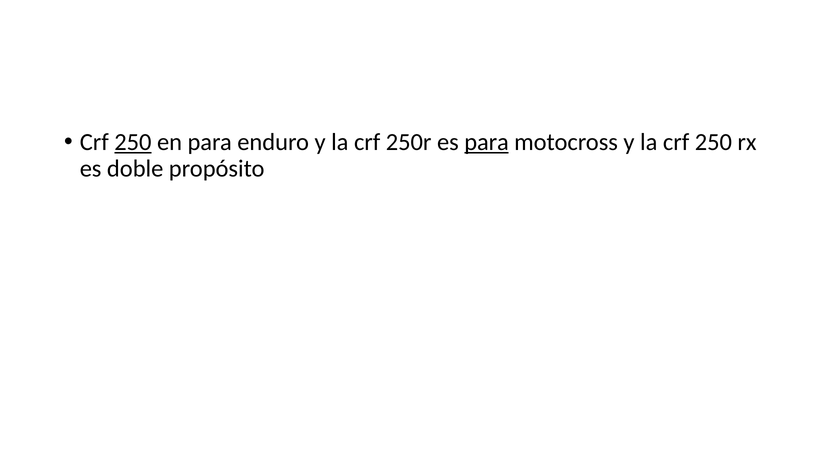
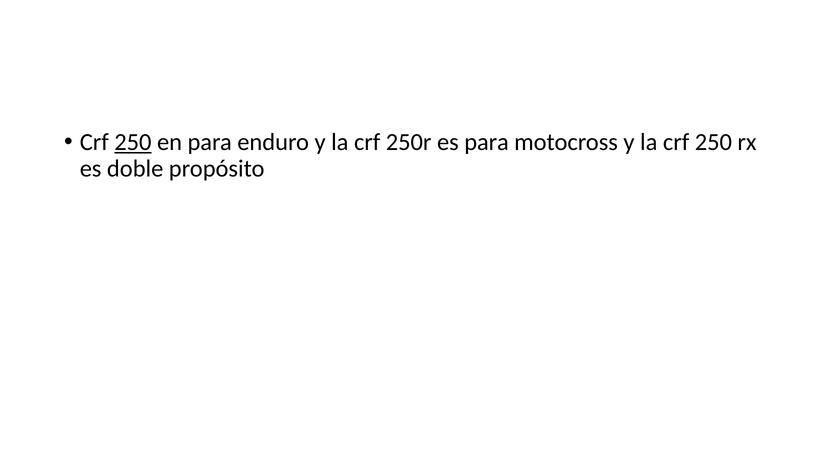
para underline: present -> none (487, 142)
